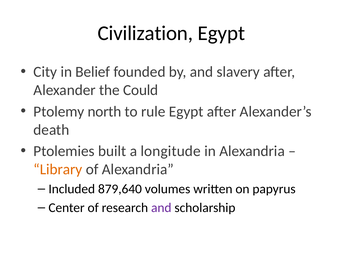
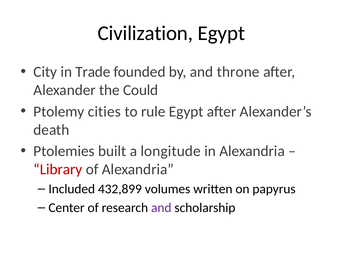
Belief: Belief -> Trade (93, 72)
slavery: slavery -> throne (238, 72)
north: north -> cities (104, 112)
Library colour: orange -> red (58, 170)
879,640: 879,640 -> 432,899 (120, 189)
